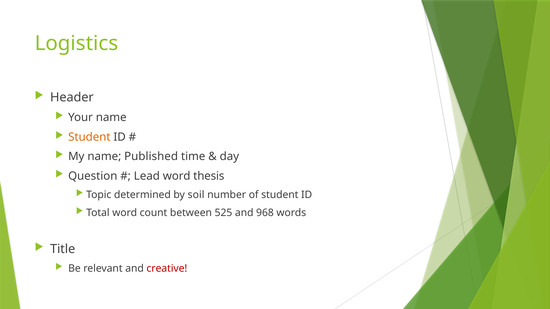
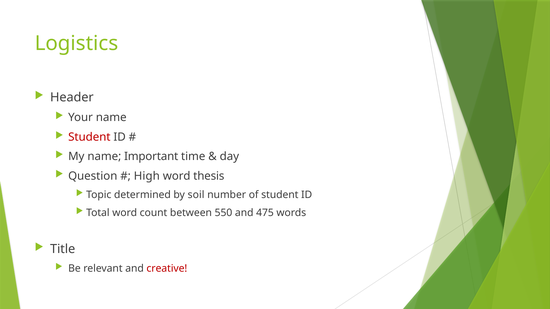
Student colour: orange -> red (89, 137)
Published: Published -> Important (151, 157)
Lead: Lead -> High (147, 176)
525: 525 -> 550 (223, 213)
968: 968 -> 475 (265, 213)
